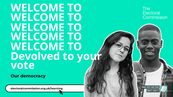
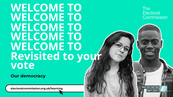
Devolved: Devolved -> Revisited (35, 57)
